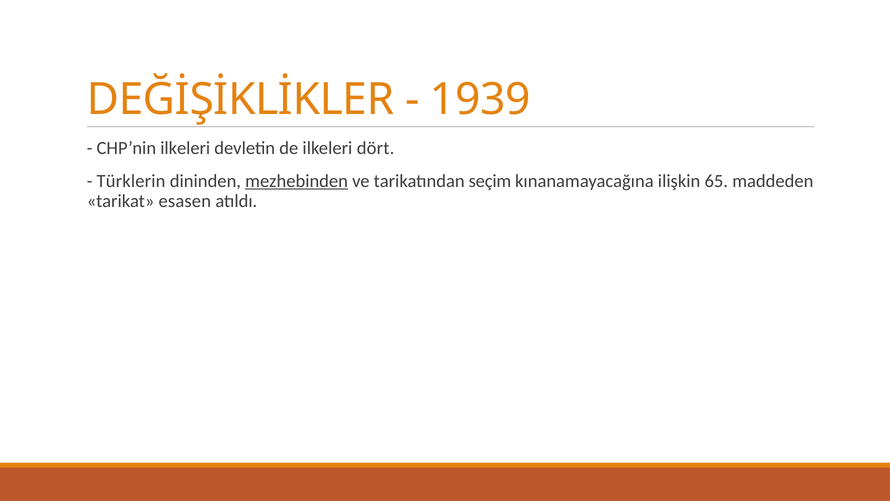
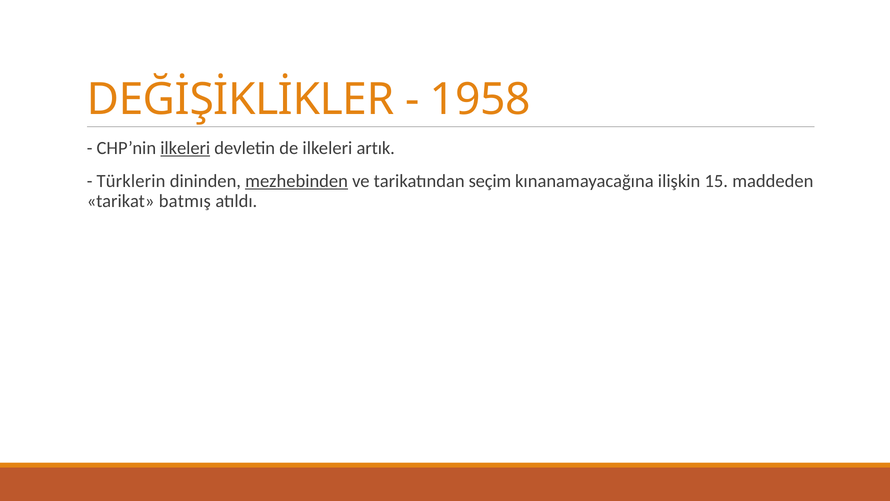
1939: 1939 -> 1958 (480, 100)
ilkeleri underline: none -> present (185, 148)
dört: dört -> artık (376, 148)
65: 65 -> 15 (716, 181)
esasen: esasen -> batmış (185, 201)
